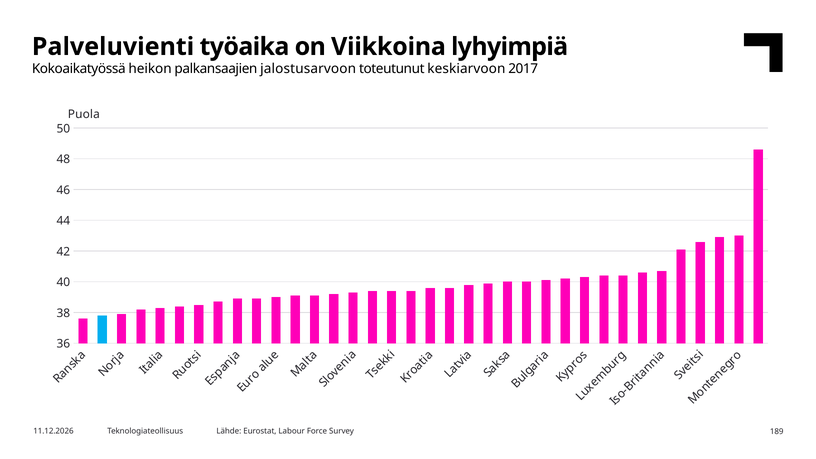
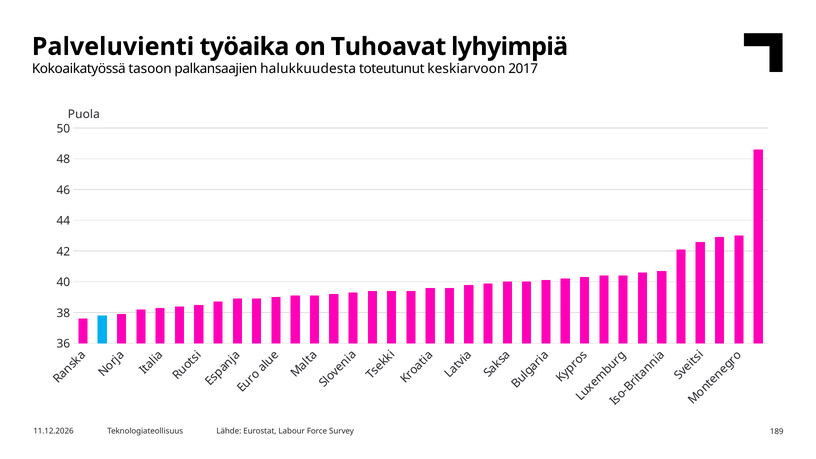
Viikkoina: Viikkoina -> Tuhoavat (388, 47)
heikon: heikon -> tasoon (150, 69)
jalostusarvoon: jalostusarvoon -> halukkuudesta (308, 69)
